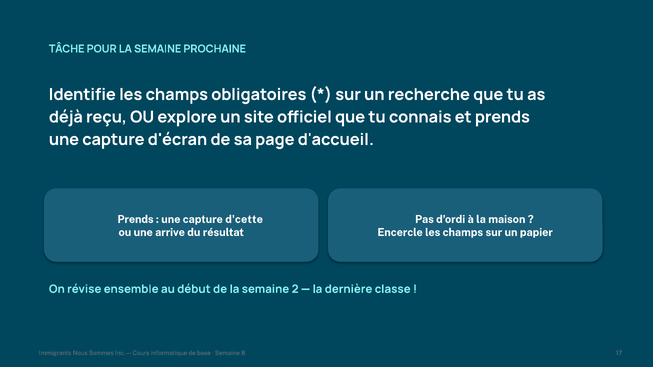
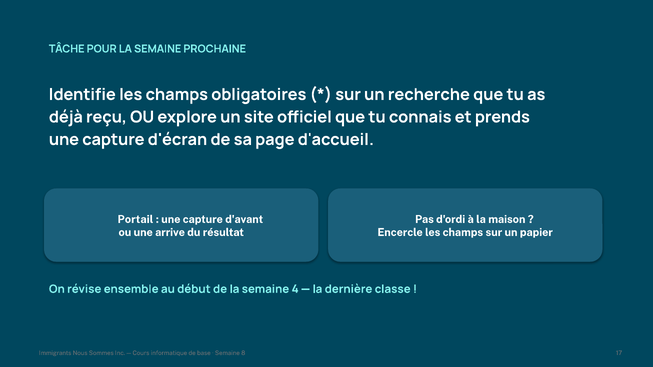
Prends: Prends -> Portail (135, 219)
d'cette: d'cette -> d'avant (244, 219)
2: 2 -> 4 (295, 289)
